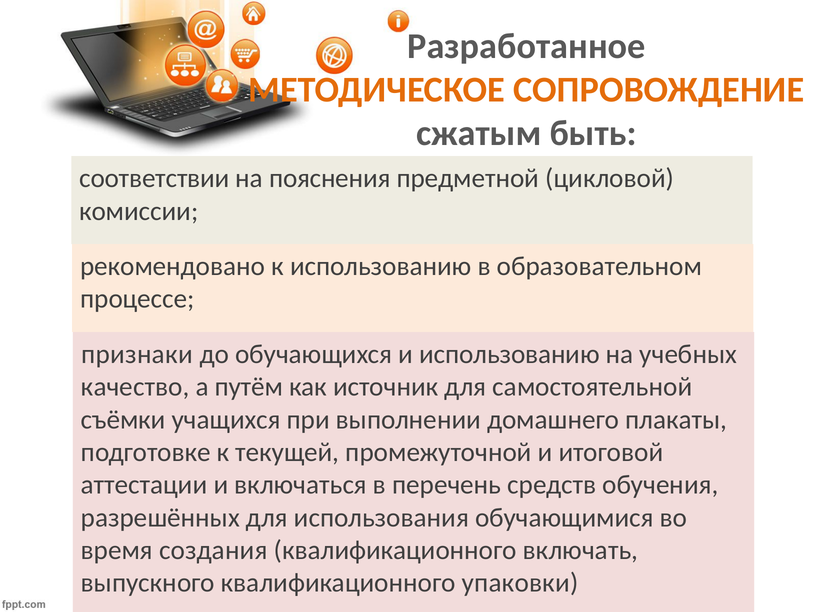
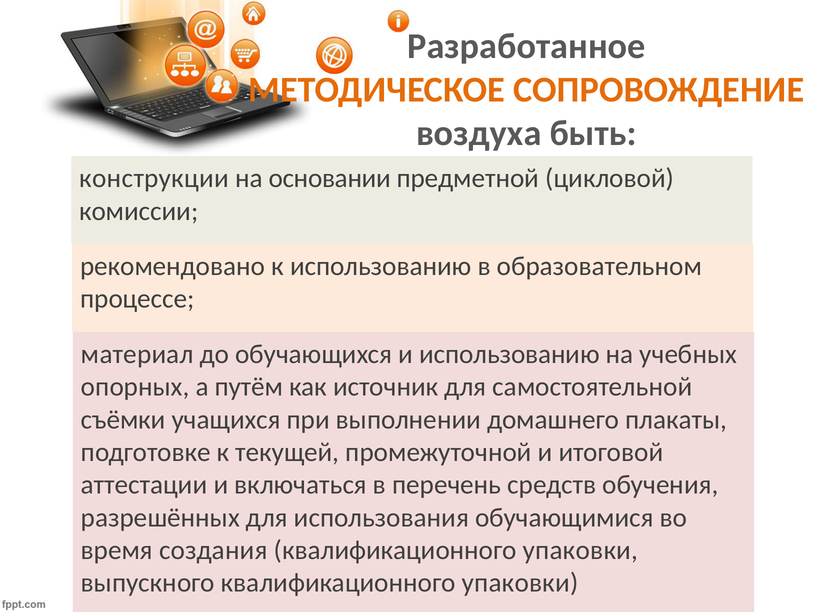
сжатым: сжатым -> воздуха (479, 133)
соответствии: соответствии -> конструкции (154, 178)
пояснения: пояснения -> основании (330, 178)
признаки: признаки -> материал (137, 354)
качество: качество -> опорных (135, 387)
включать: включать -> упаковки (580, 550)
